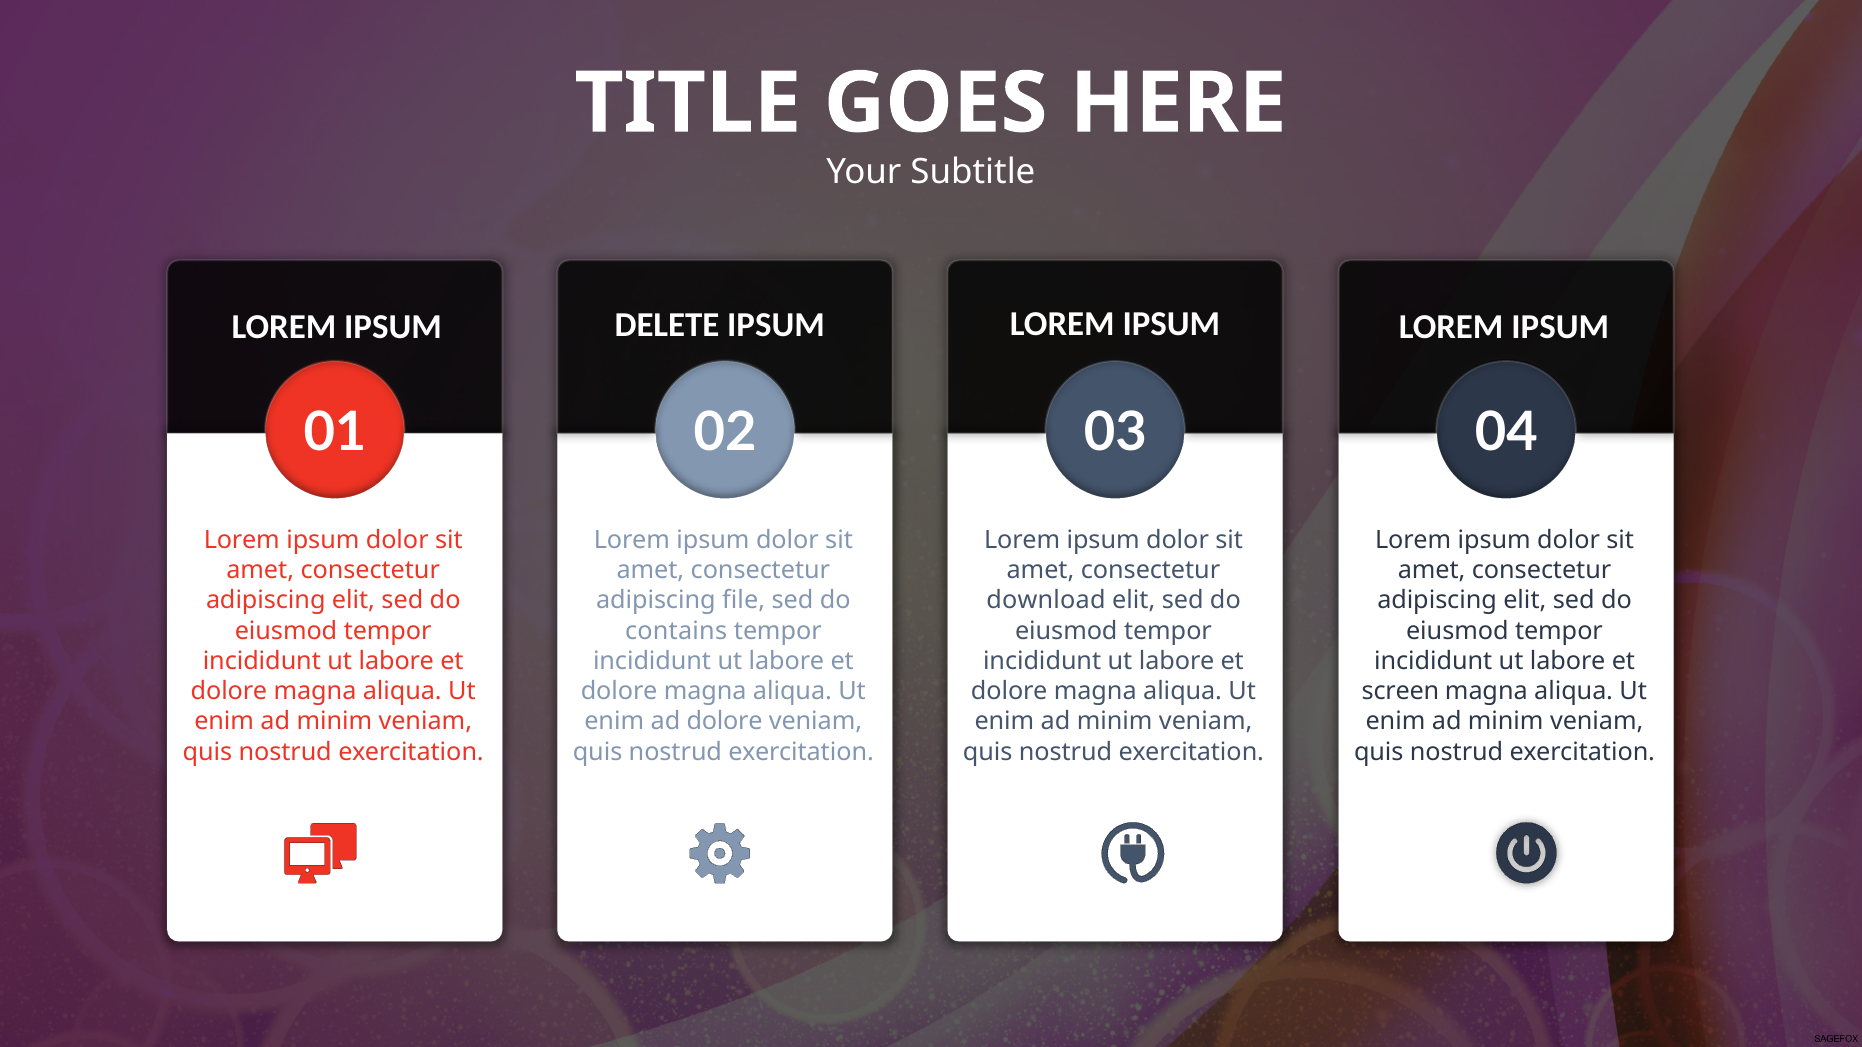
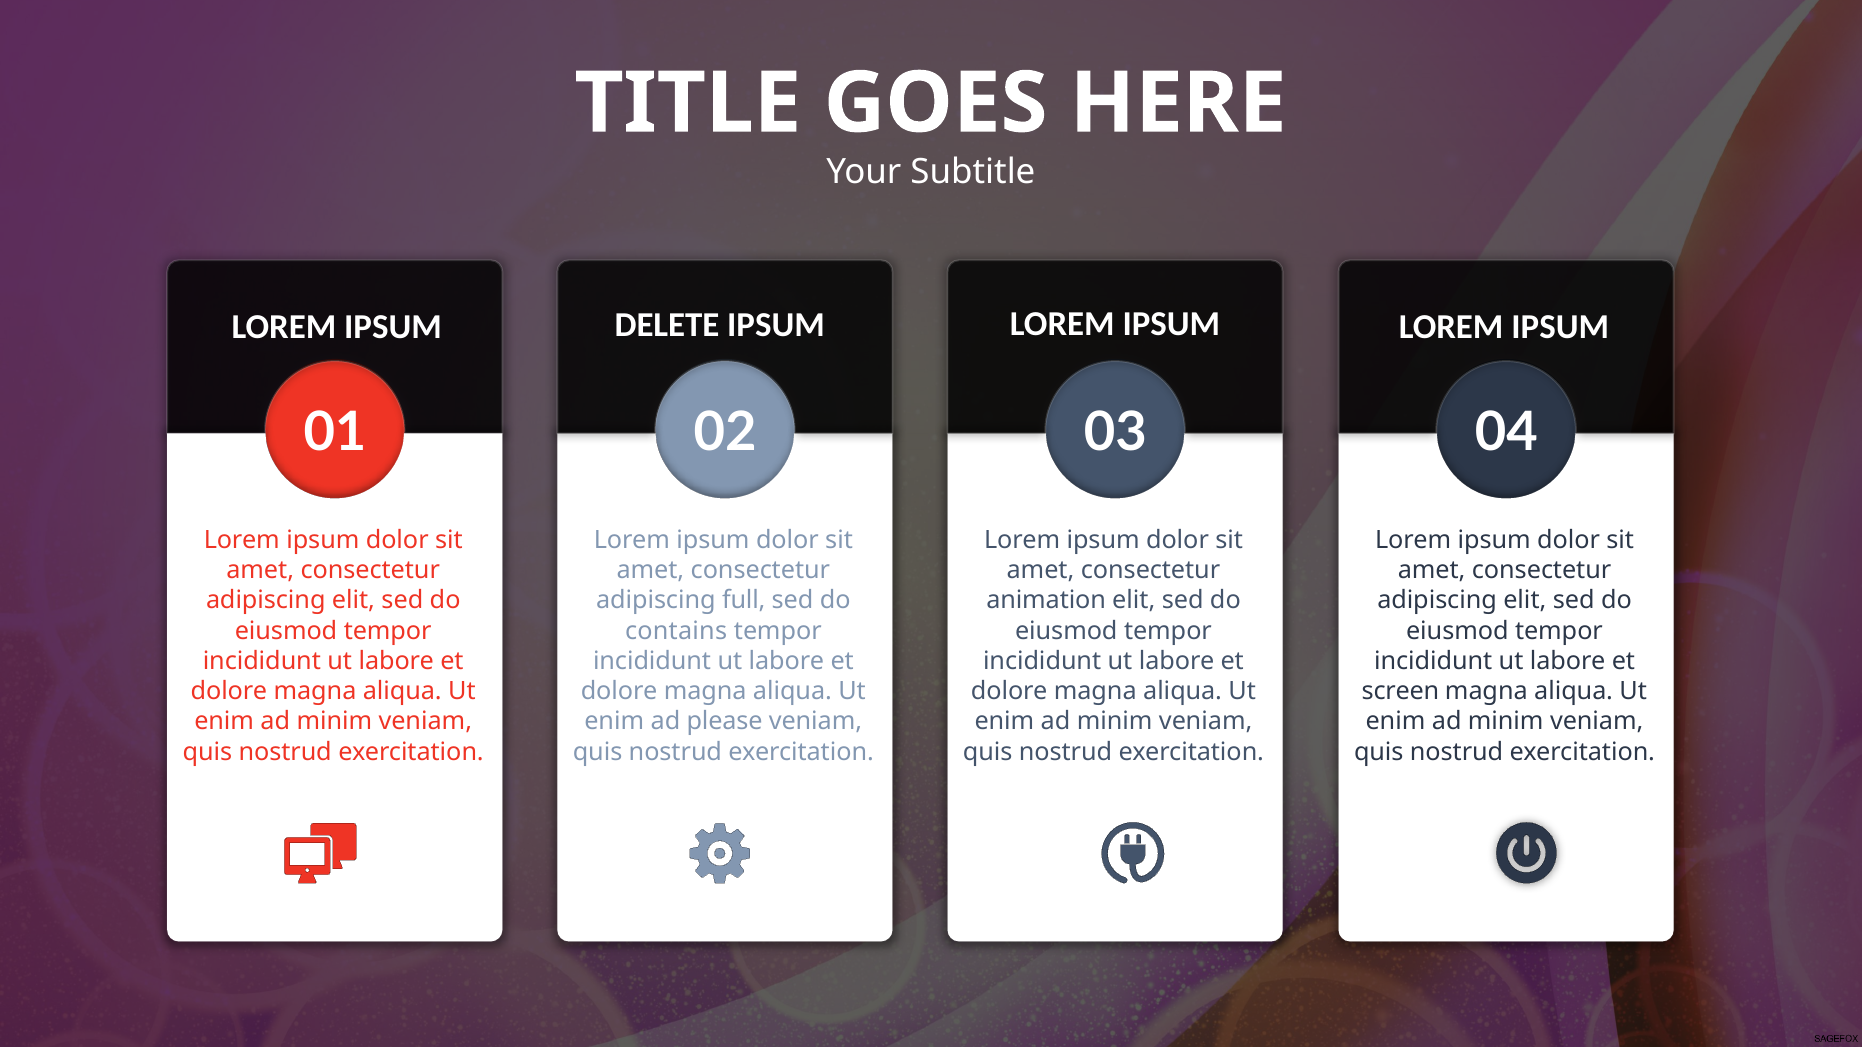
file: file -> full (744, 601)
download: download -> animation (1046, 601)
ad dolore: dolore -> please (725, 722)
